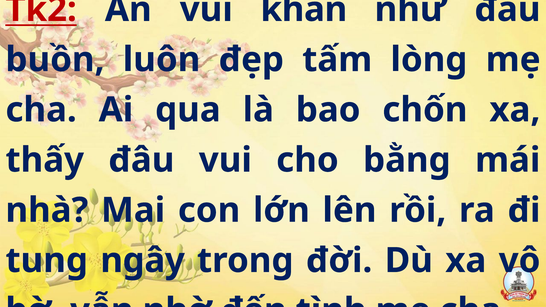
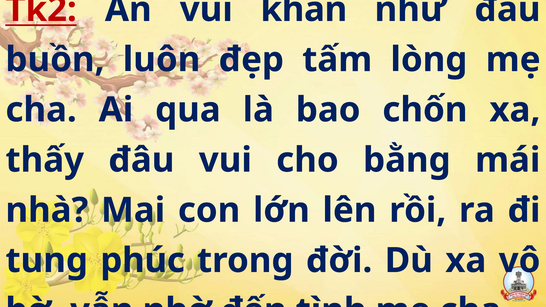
ngây: ngây -> phúc (143, 261)
